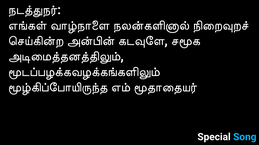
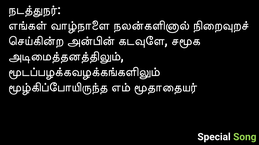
Song colour: light blue -> light green (245, 138)
